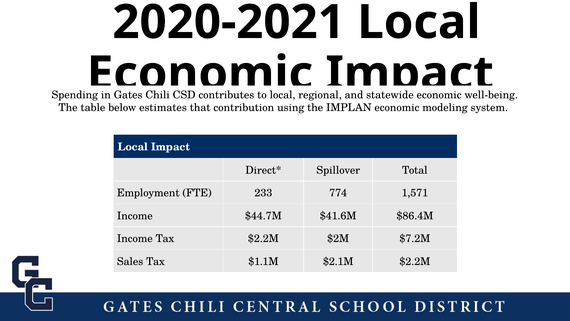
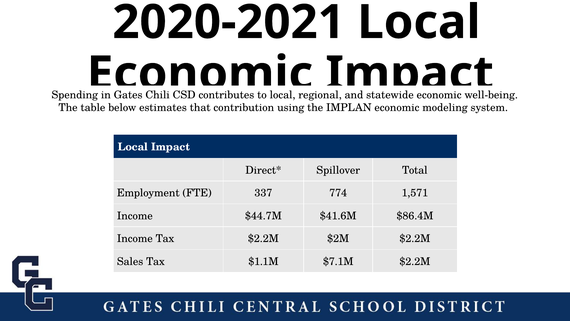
233: 233 -> 337 (263, 193)
$2M $7.2M: $7.2M -> $2.2M (415, 238)
$2.1M: $2.1M -> $7.1M (338, 261)
